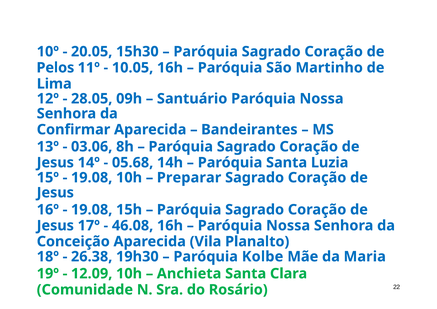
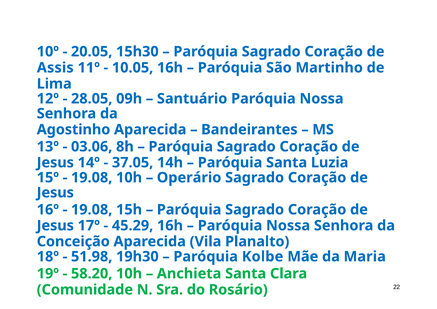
Pelos: Pelos -> Assis (55, 68)
Confirmar: Confirmar -> Agostinho (74, 129)
05.68: 05.68 -> 37.05 (133, 162)
Preparar: Preparar -> Operário (189, 177)
46.08: 46.08 -> 45.29 (133, 225)
26.38: 26.38 -> 51.98 (92, 256)
12.09: 12.09 -> 58.20 (92, 273)
